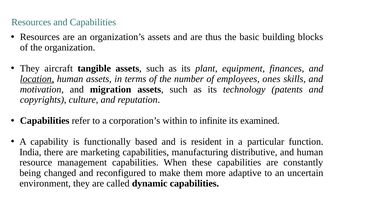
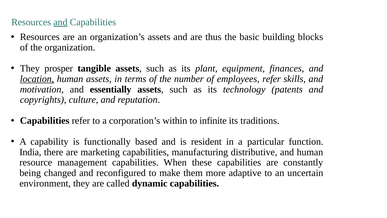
and underline: none -> present (60, 22)
aircraft: aircraft -> prosper (59, 68)
employees ones: ones -> refer (272, 79)
migration: migration -> essentially (111, 89)
examined: examined -> traditions (260, 121)
